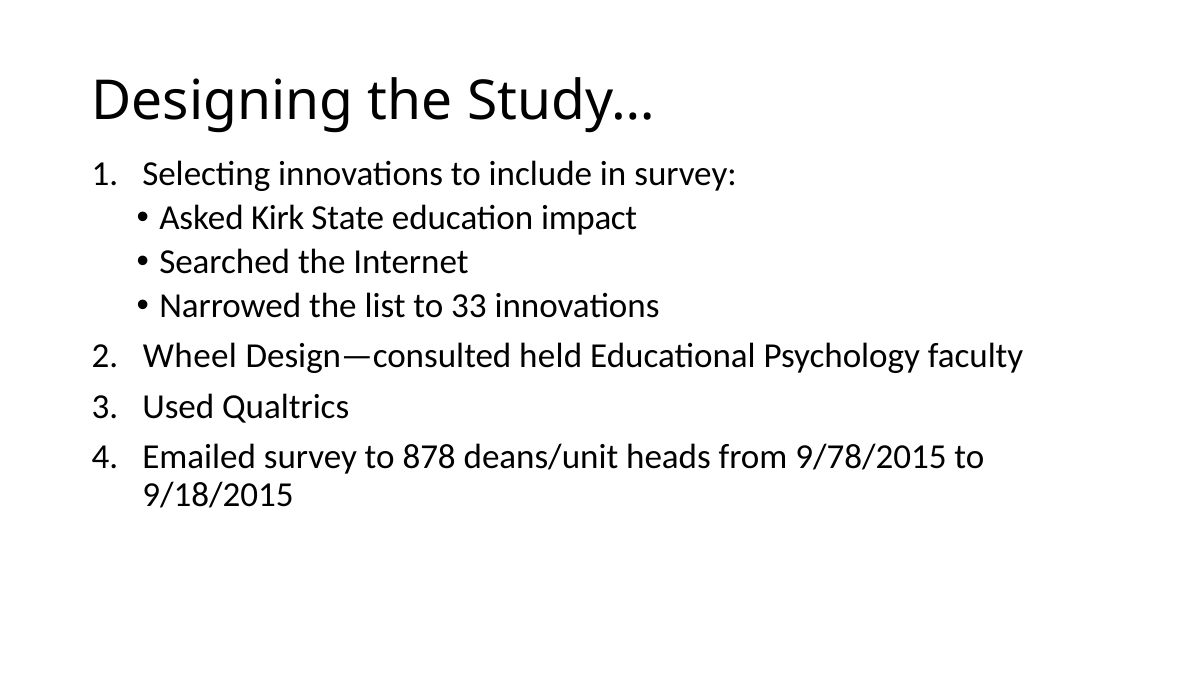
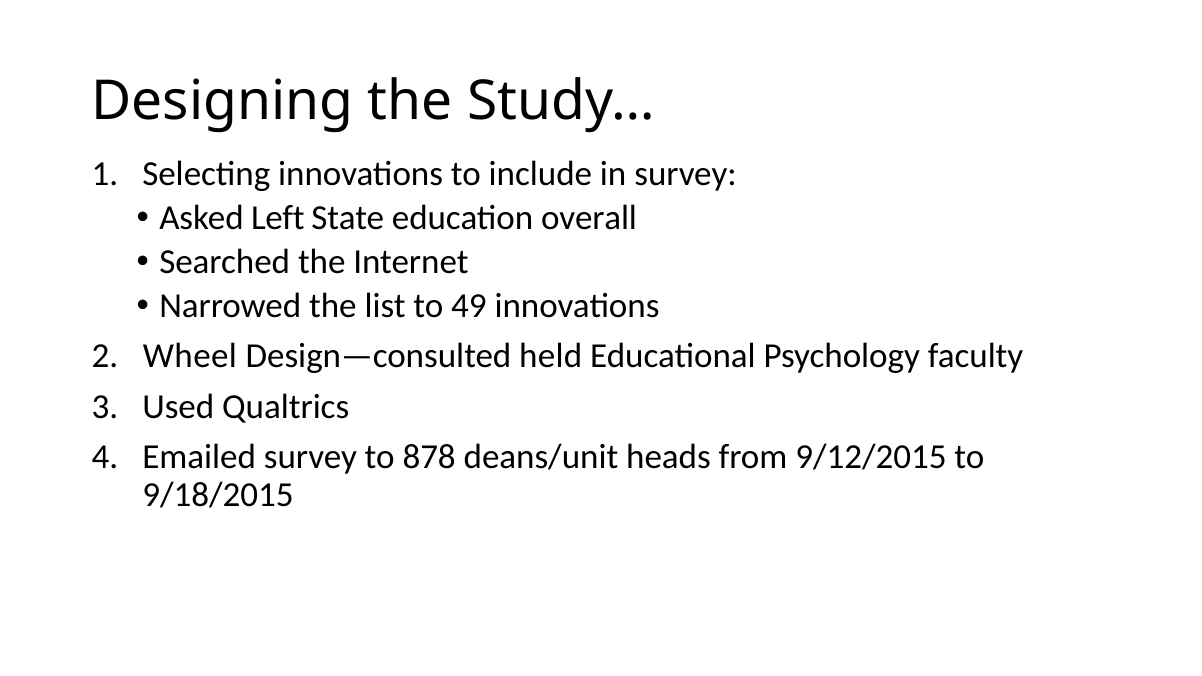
Kirk: Kirk -> Left (278, 218)
impact: impact -> overall (589, 218)
33: 33 -> 49 (469, 306)
9/78/2015: 9/78/2015 -> 9/12/2015 (871, 457)
